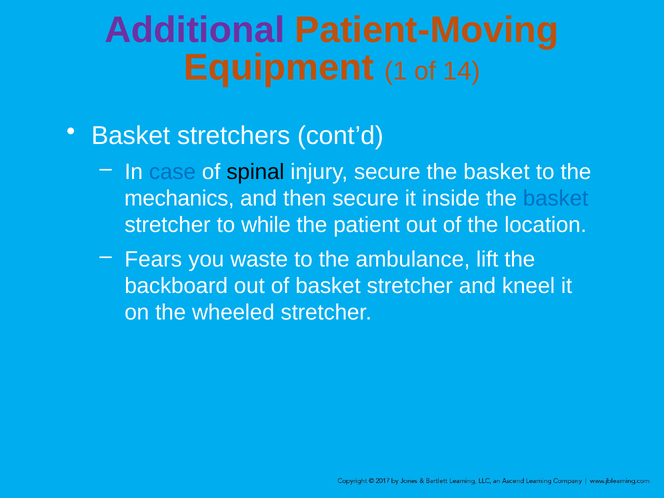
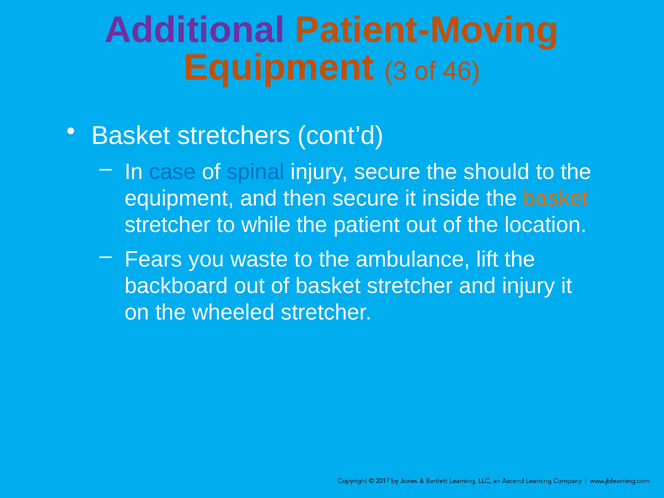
1: 1 -> 3 (396, 71)
14: 14 -> 46 (462, 71)
spinal colour: black -> blue (255, 172)
secure the basket: basket -> should (497, 172)
mechanics: mechanics -> equipment (179, 199)
basket colour: blue -> orange (556, 199)
and kneel: kneel -> injury (529, 286)
